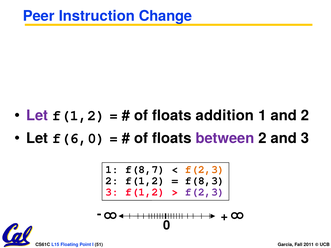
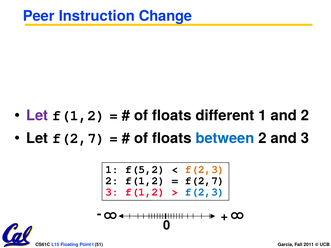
addition: addition -> different (225, 116)
Let f(6,0: f(6,0 -> f(2,7 (79, 138)
between colour: purple -> blue (225, 138)
f(8,7: f(8,7 -> f(5,2 (145, 170)
f(8,3: f(8,3 -> f(2,7 (205, 181)
f(2,3 colour: purple -> blue (205, 192)
